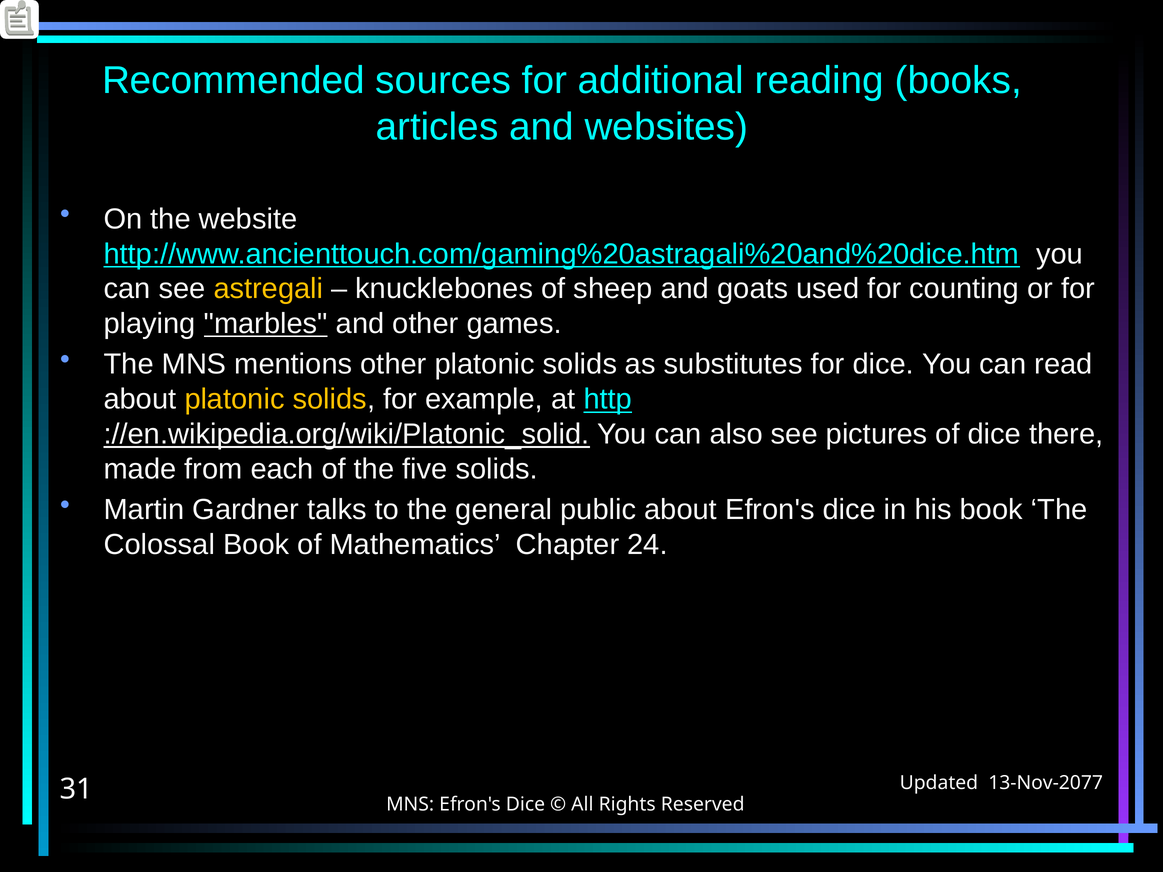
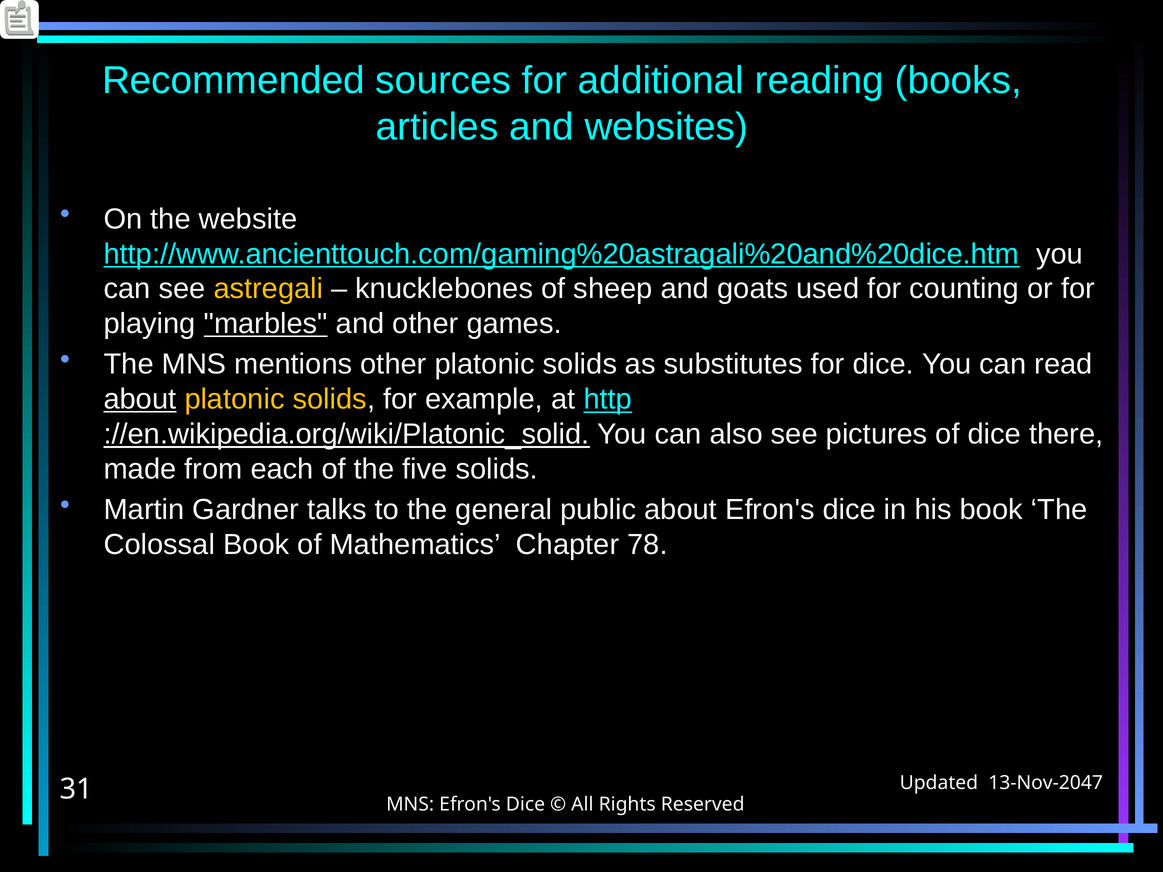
about underline: none -> present (140, 399)
24: 24 -> 78 (647, 545)
13-Nov-2077: 13-Nov-2077 -> 13-Nov-2047 (1046, 783)
